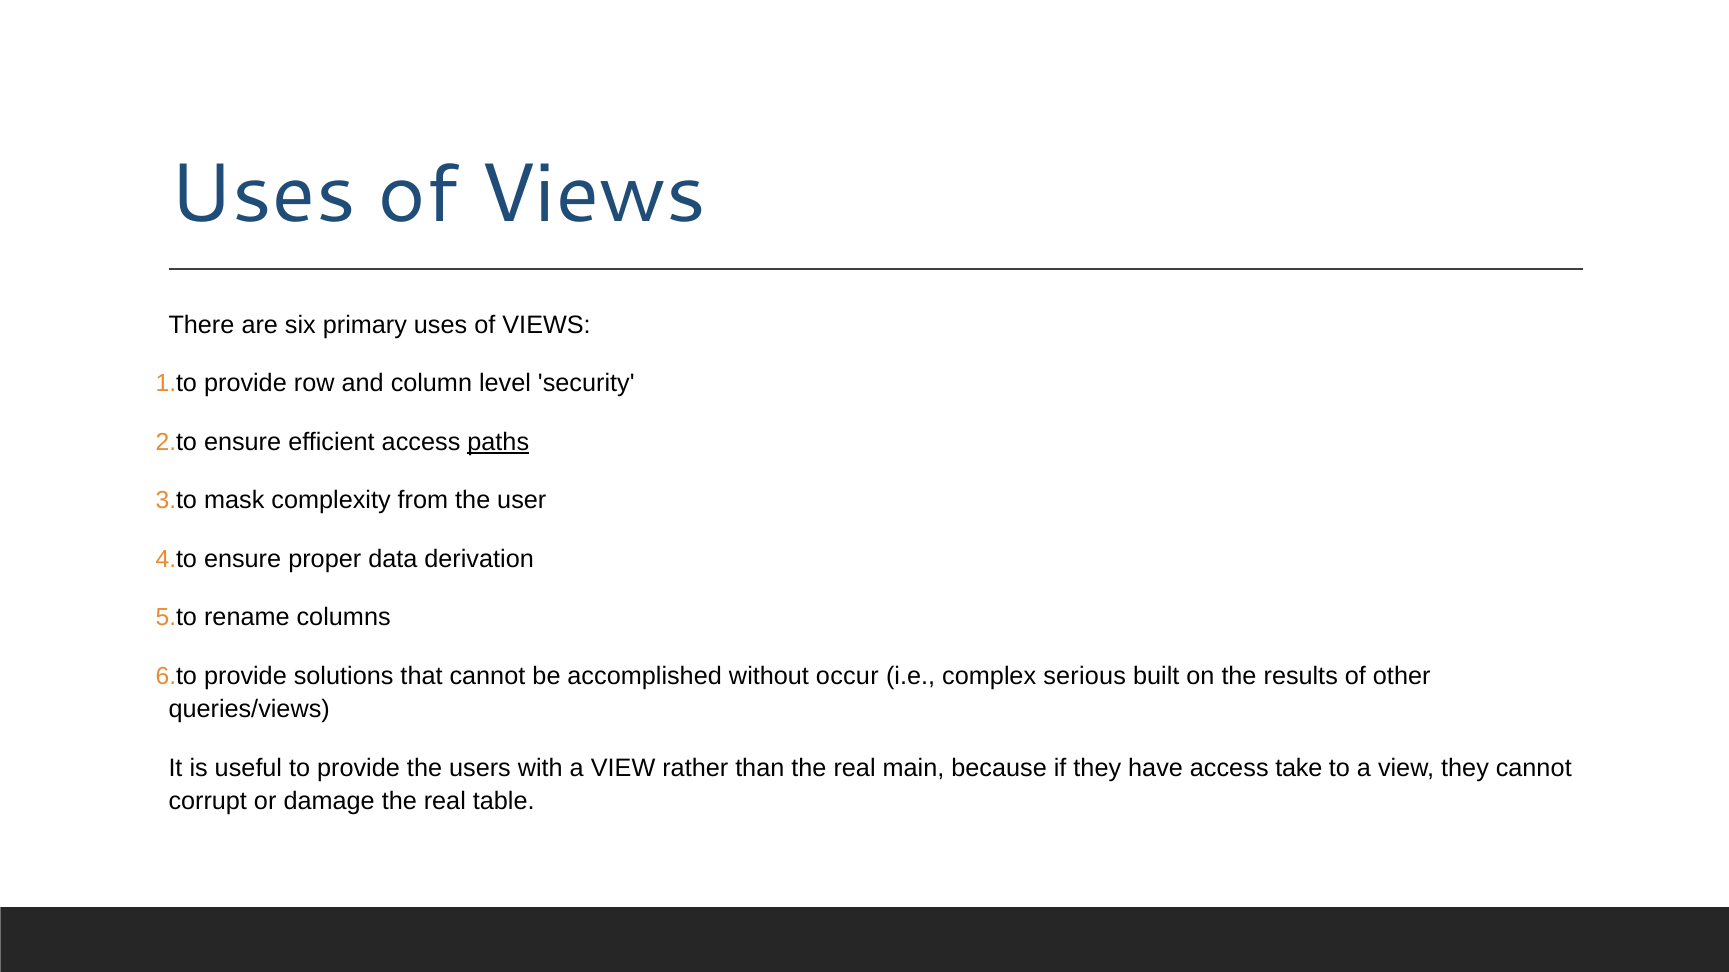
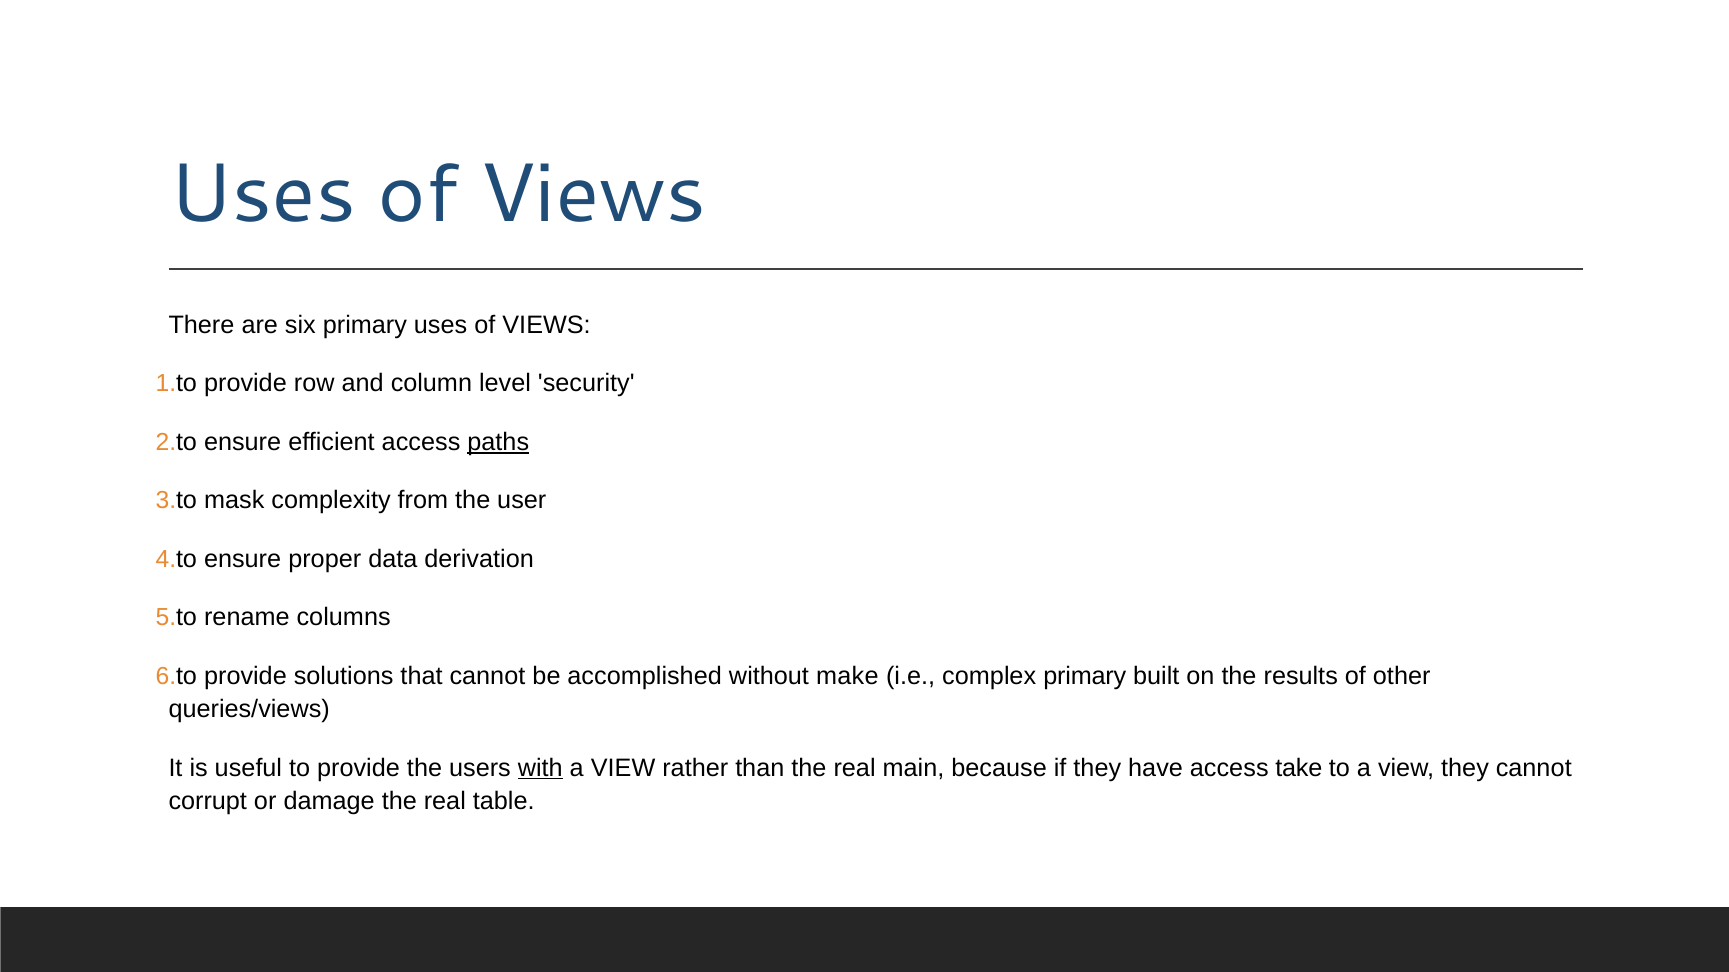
occur: occur -> make (847, 676)
complex serious: serious -> primary (1085, 676)
with underline: none -> present (540, 768)
